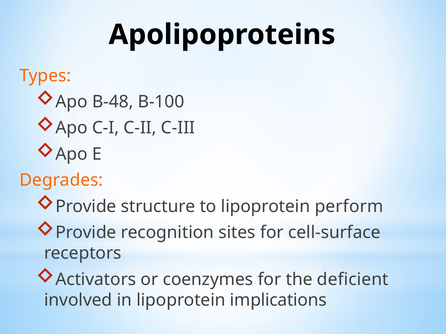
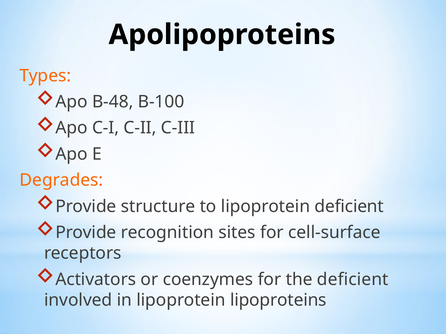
lipoprotein perform: perform -> deficient (349, 207)
implications: implications -> lipoproteins (278, 301)
